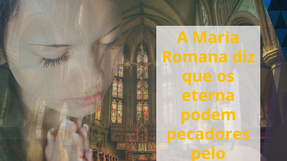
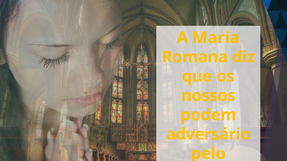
eterna: eterna -> nossos (208, 96)
pecadores: pecadores -> adversário (208, 135)
